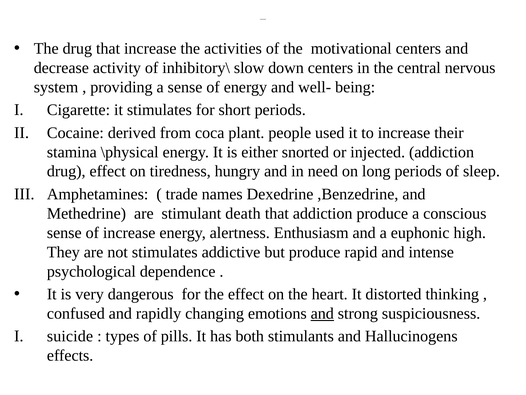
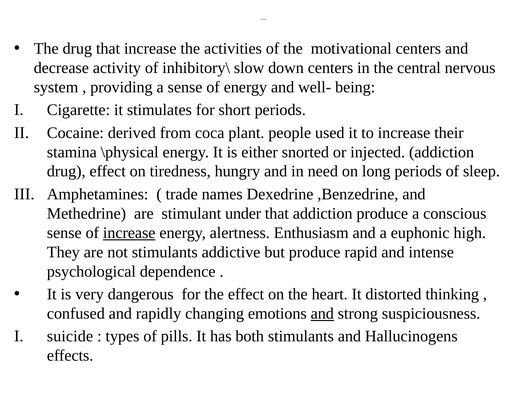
death: death -> under (243, 213)
increase underline: none -> present (129, 232)
not stimulates: stimulates -> stimulants (165, 252)
